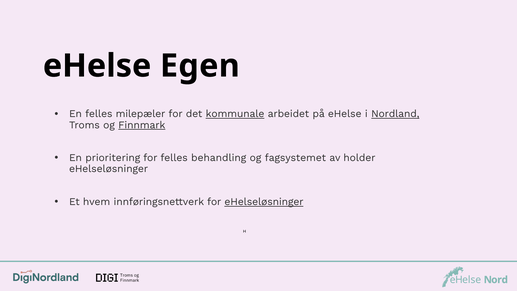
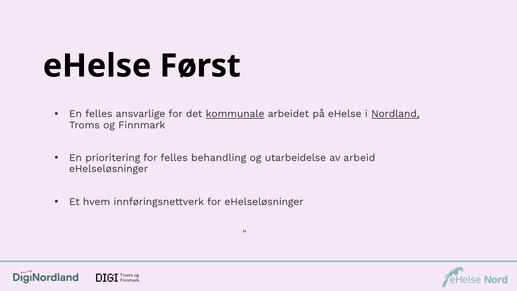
Egen: Egen -> Først (200, 66)
milepæler: milepæler -> ansvarlige (140, 114)
Finnmark underline: present -> none (142, 125)
fagsystemet: fagsystemet -> utarbeidelse (295, 158)
holder: holder -> arbeid (359, 158)
eHelseløsninger underline: present -> none (264, 202)
